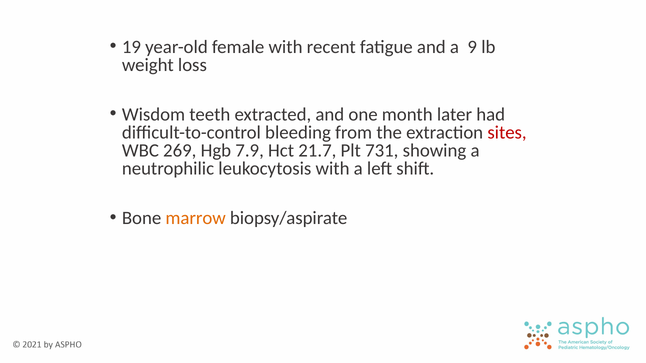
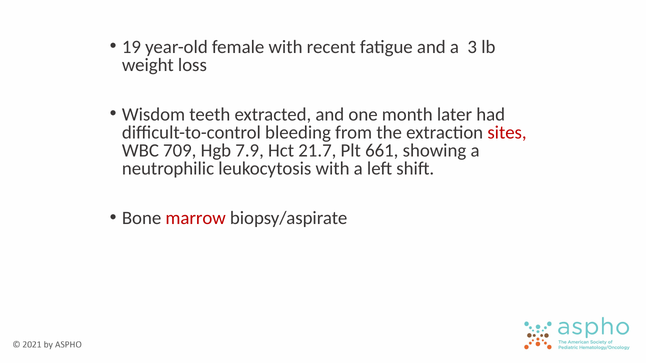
9: 9 -> 3 (472, 47)
269: 269 -> 709 (180, 151)
731: 731 -> 661 (382, 151)
marrow colour: orange -> red (196, 218)
